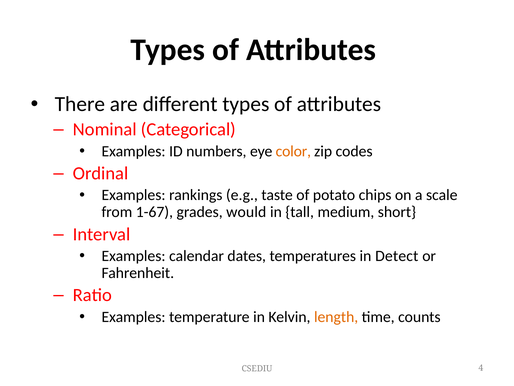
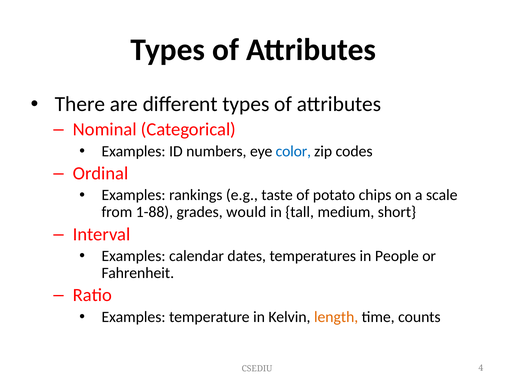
color colour: orange -> blue (293, 151)
1-67: 1-67 -> 1-88 (154, 212)
Detect: Detect -> People (397, 256)
